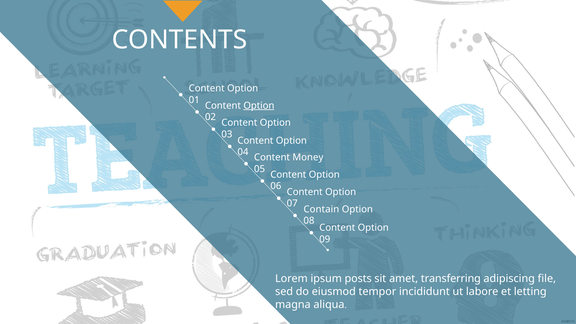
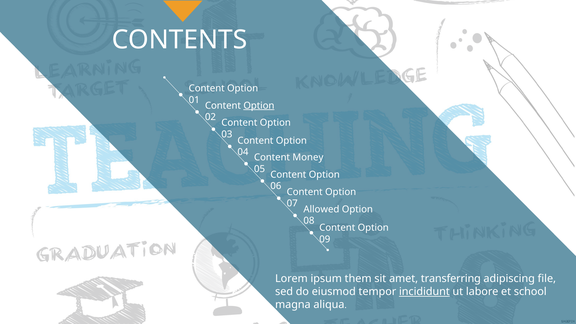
Contain: Contain -> Allowed (321, 209)
posts: posts -> them (358, 279)
incididunt underline: none -> present (424, 292)
letting: letting -> school (530, 292)
